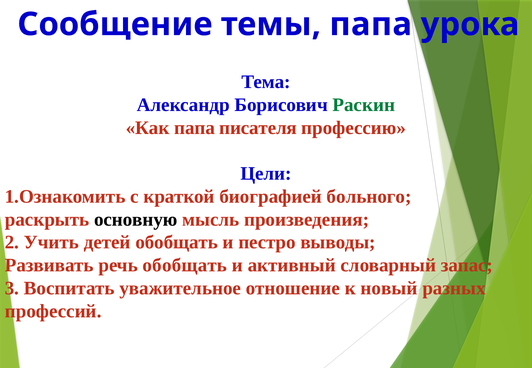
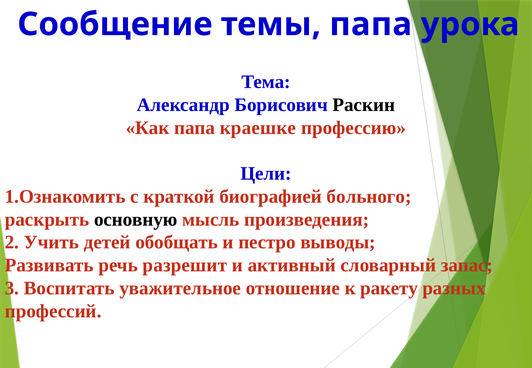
Раскин colour: green -> black (364, 105)
писателя: писателя -> краешке (258, 128)
речь обобщать: обобщать -> разрешит (185, 265)
новый: новый -> ракету (389, 288)
